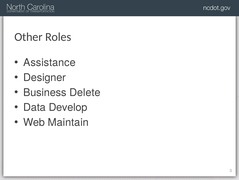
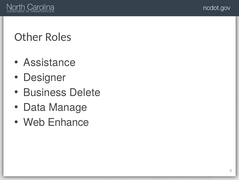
Develop: Develop -> Manage (68, 107)
Maintain: Maintain -> Enhance (68, 122)
